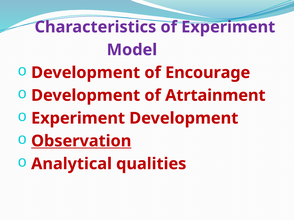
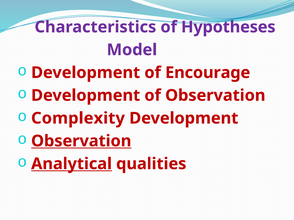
of Experiment: Experiment -> Hypotheses (228, 27)
of Atrtainment: Atrtainment -> Observation (215, 96)
Experiment: Experiment -> Complexity (78, 118)
Analytical underline: none -> present (72, 164)
